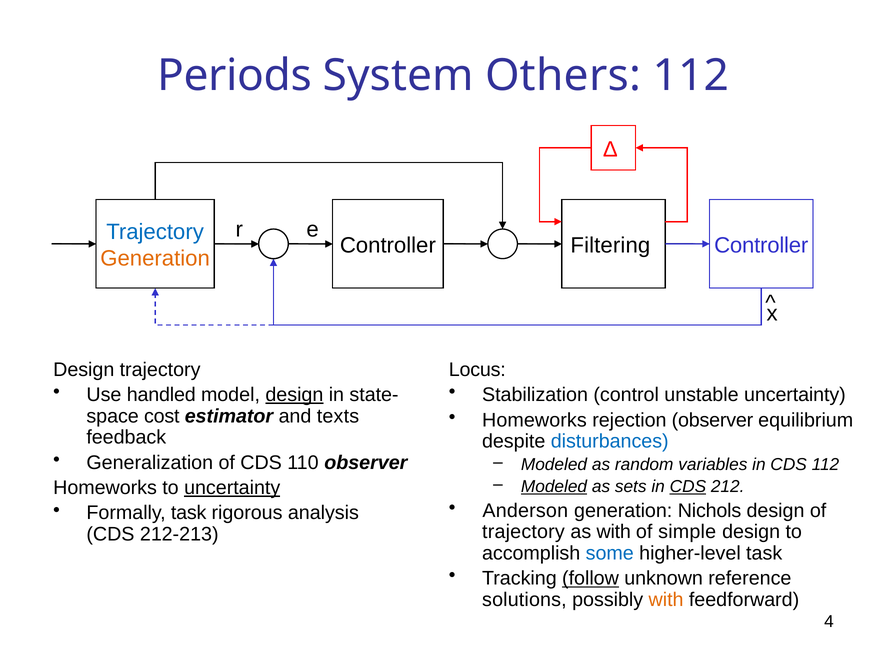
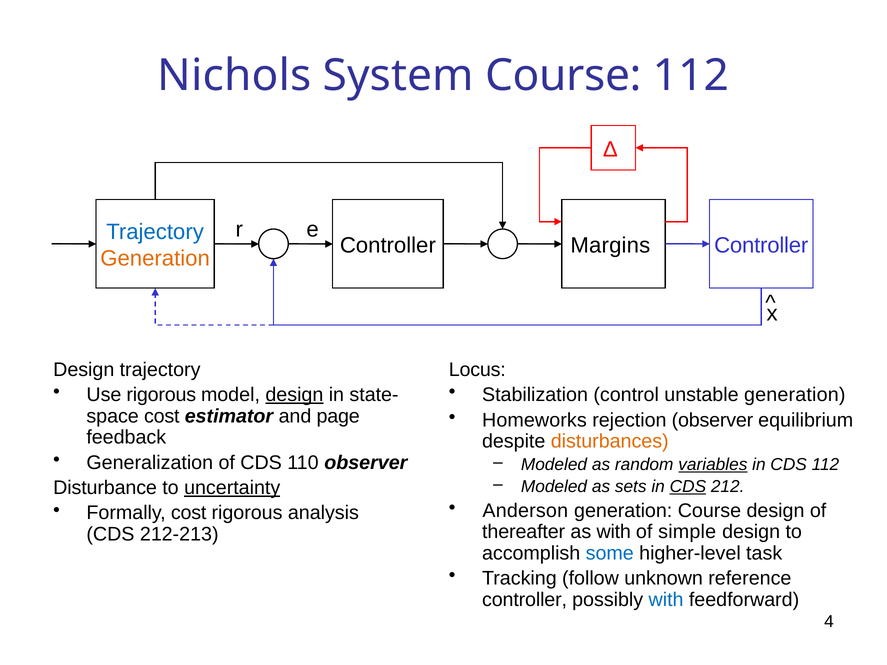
Periods: Periods -> Nichols (234, 76)
System Others: Others -> Course (563, 76)
Filtering: Filtering -> Margins (610, 245)
Use handled: handled -> rigorous (161, 395)
unstable uncertainty: uncertainty -> generation (795, 395)
texts: texts -> page (338, 416)
disturbances colour: blue -> orange (610, 441)
variables underline: none -> present (713, 465)
Modeled underline: present -> none (554, 487)
Homeworks: Homeworks -> Disturbance (105, 488)
generation Nichols: Nichols -> Course (709, 511)
Formally task: task -> cost (189, 513)
trajectory: trajectory -> thereafter (524, 532)
follow underline: present -> none (591, 579)
solutions: solutions -> controller (525, 600)
with colour: orange -> blue (666, 600)
